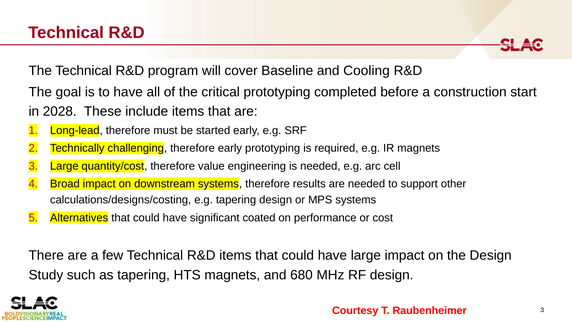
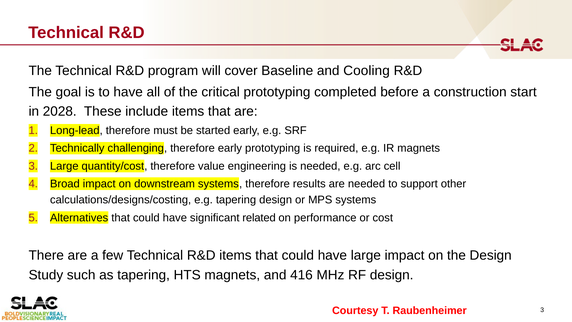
coated: coated -> related (259, 218)
680: 680 -> 416 (301, 275)
